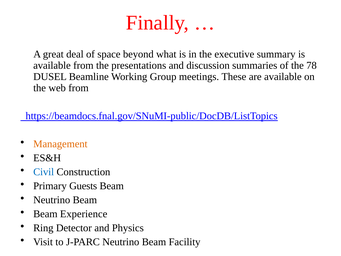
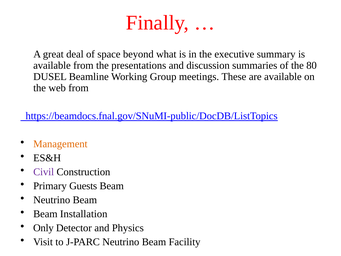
78: 78 -> 80 (312, 65)
Civil colour: blue -> purple (44, 172)
Experience: Experience -> Installation (84, 214)
Ring: Ring -> Only (43, 228)
